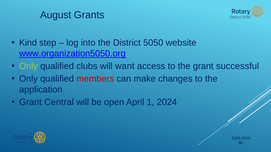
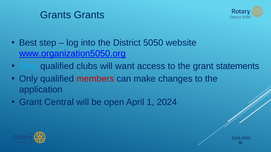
August: August -> Grants (56, 15)
Kind: Kind -> Best (28, 43)
Only colour: light green -> light blue (28, 66)
successful: successful -> statements (238, 66)
